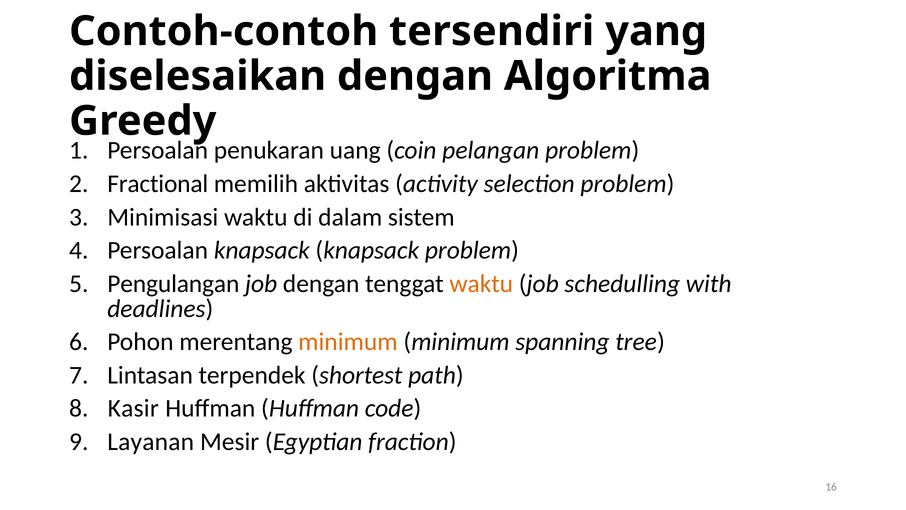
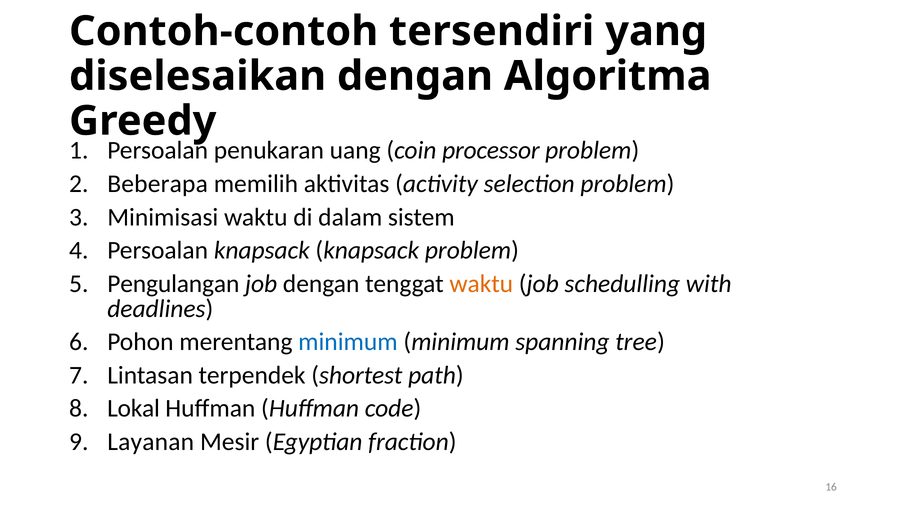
pelangan: pelangan -> processor (491, 150)
Fractional: Fractional -> Beberapa (158, 184)
minimum colour: orange -> blue (348, 342)
Kasir: Kasir -> Lokal (134, 408)
